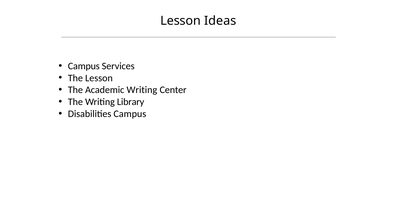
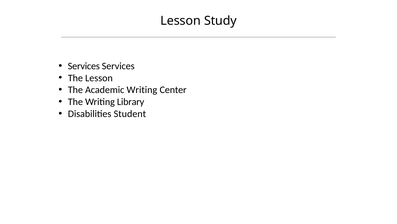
Ideas: Ideas -> Study (220, 21)
Campus: Campus -> Services (84, 66)
Disabilities Campus: Campus -> Student (130, 114)
